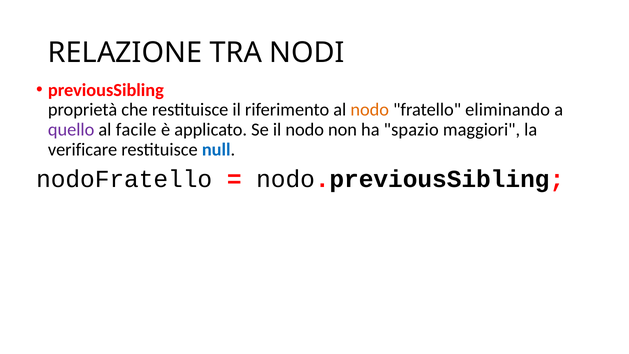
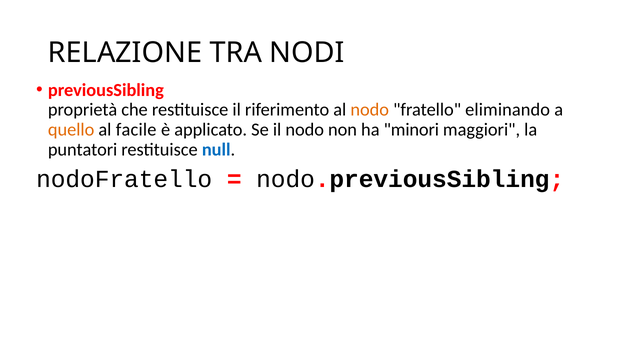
quello colour: purple -> orange (71, 130)
spazio: spazio -> minori (411, 130)
verificare: verificare -> puntatori (83, 149)
